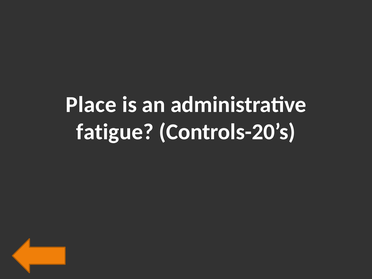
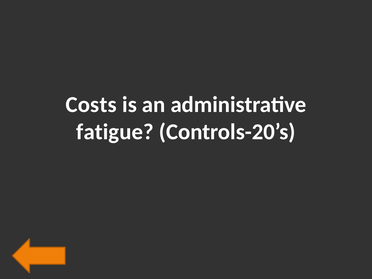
Place: Place -> Costs (91, 105)
